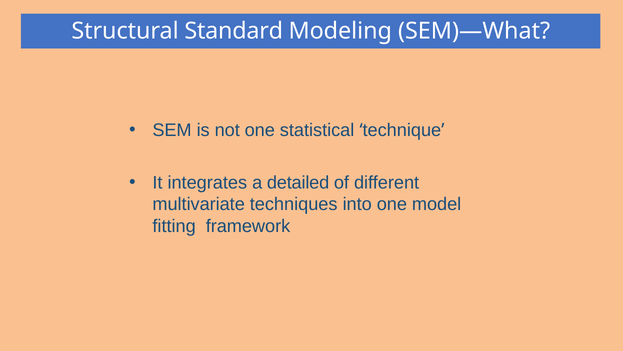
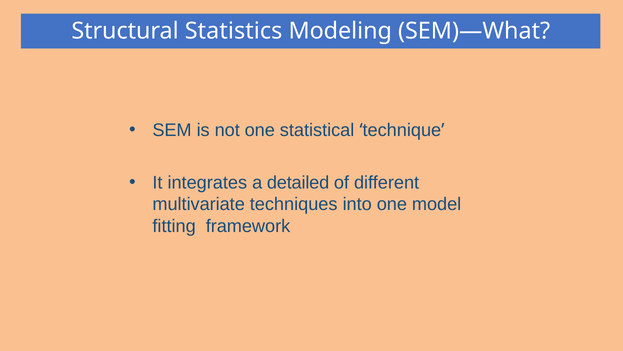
Standard: Standard -> Statistics (234, 31)
